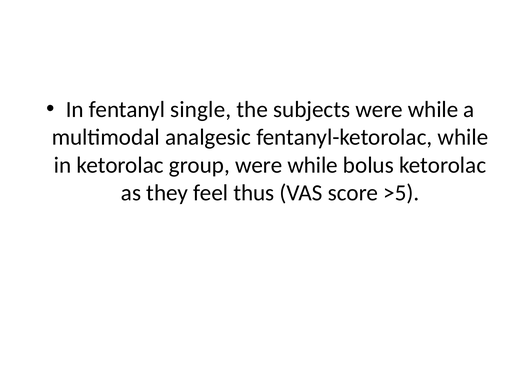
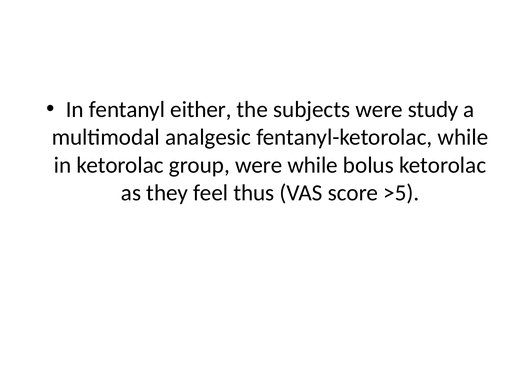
single: single -> either (201, 109)
subjects were while: while -> study (433, 109)
